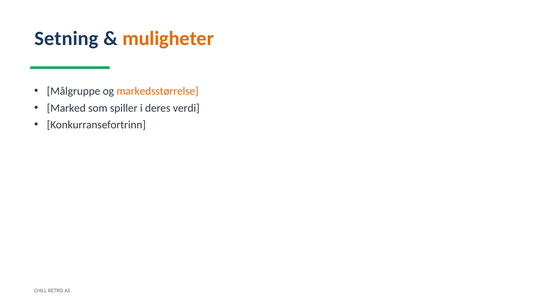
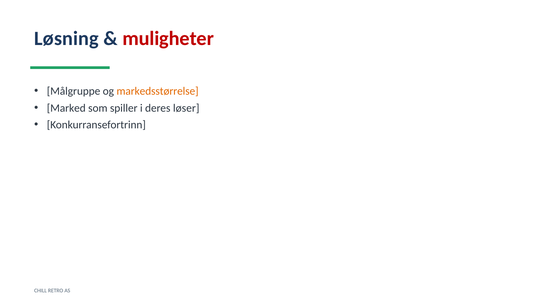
Setning: Setning -> Løsning (67, 38)
muligheter colour: orange -> red (168, 38)
verdi: verdi -> løser (186, 108)
